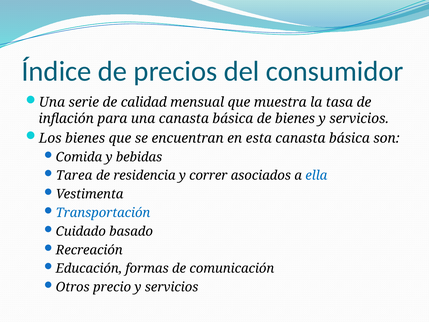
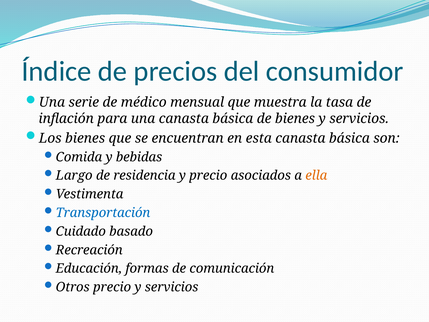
calidad: calidad -> médico (144, 102)
Tarea: Tarea -> Largo (74, 176)
y correr: correr -> precio (208, 176)
ella colour: blue -> orange (316, 176)
